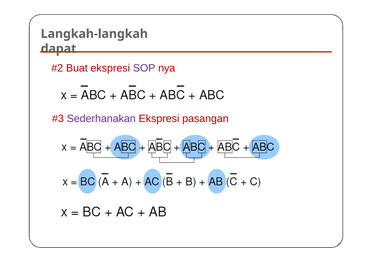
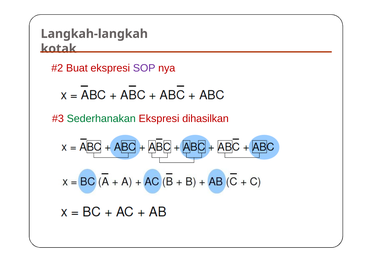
dapat: dapat -> kotak (59, 49)
Sederhanakan colour: purple -> green (101, 118)
pasangan: pasangan -> dihasilkan (205, 118)
